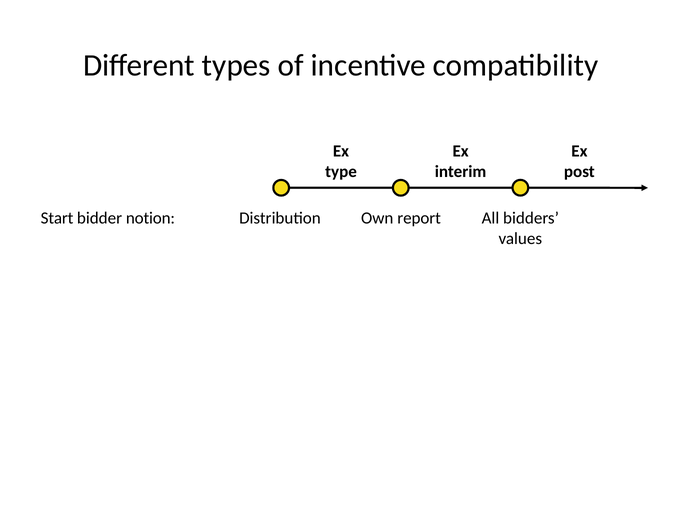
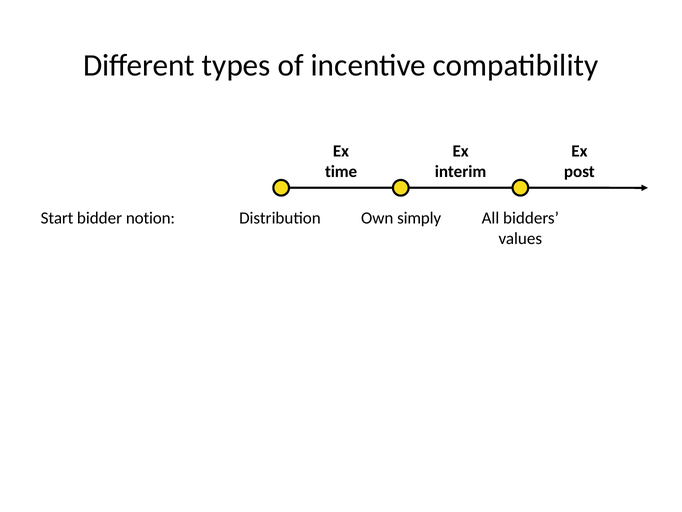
type: type -> time (341, 172)
report: report -> simply (419, 218)
